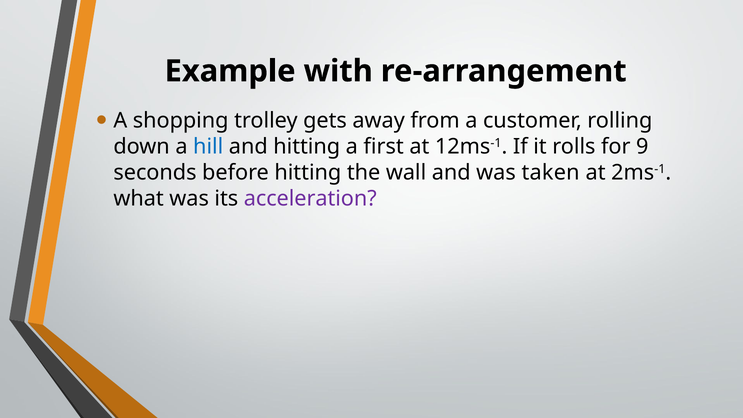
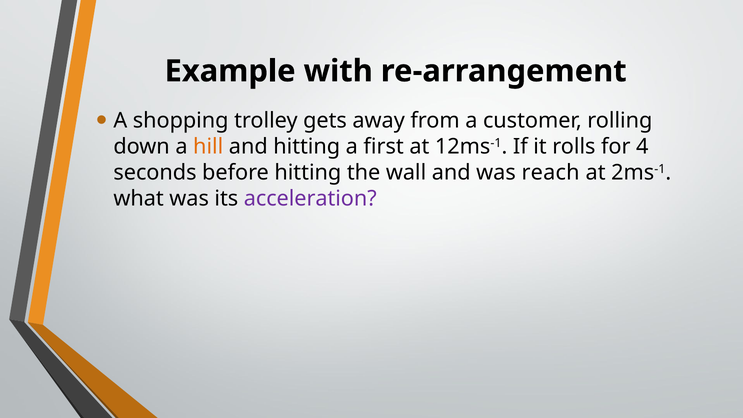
hill colour: blue -> orange (208, 147)
9: 9 -> 4 (642, 147)
taken: taken -> reach (551, 173)
